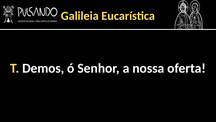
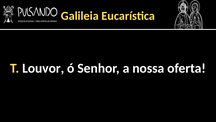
Demos: Demos -> Louvor (43, 68)
